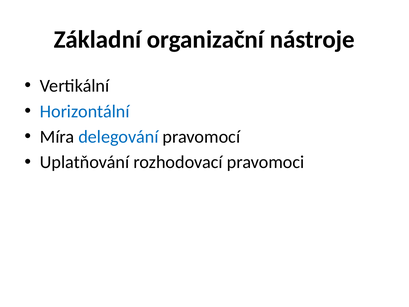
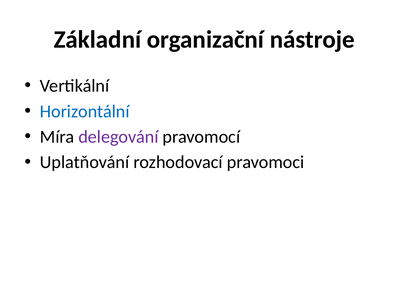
delegování colour: blue -> purple (118, 137)
